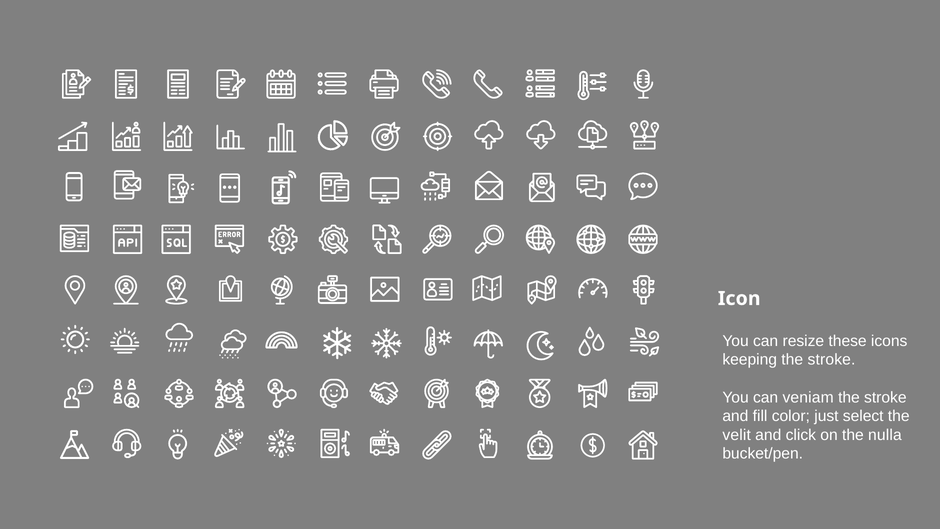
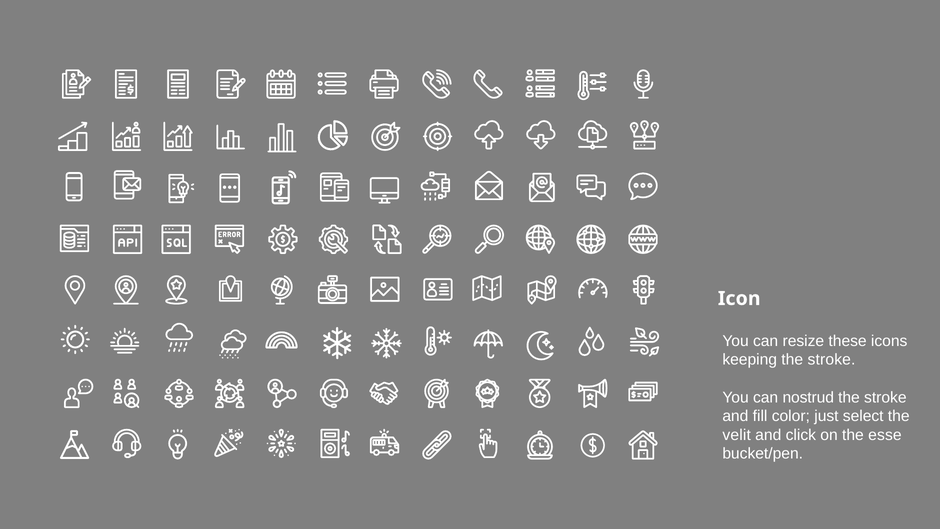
veniam: veniam -> nostrud (808, 397)
nulla: nulla -> esse (885, 435)
